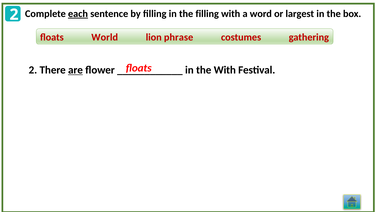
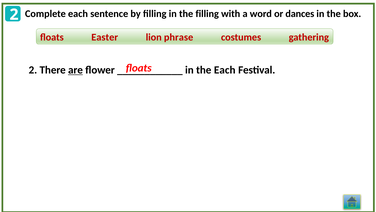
each underline: present -> none (78, 14)
largest: largest -> dances (300, 14)
World: World -> Easter (105, 37)
the With: With -> Each (225, 70)
